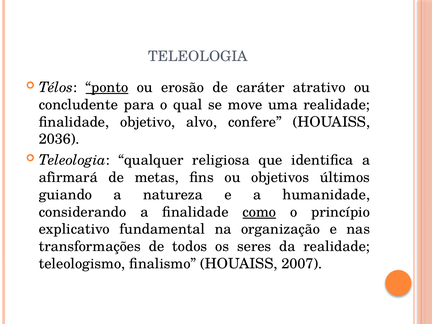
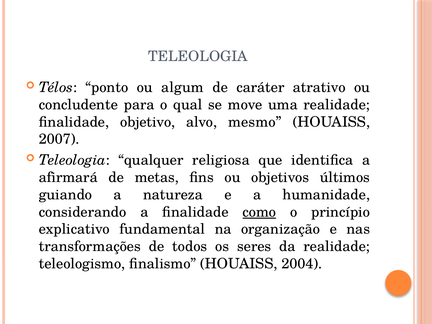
ponto underline: present -> none (107, 87)
erosão: erosão -> algum (183, 87)
confere: confere -> mesmo (255, 122)
2036: 2036 -> 2007 (59, 139)
2007: 2007 -> 2004 (302, 264)
